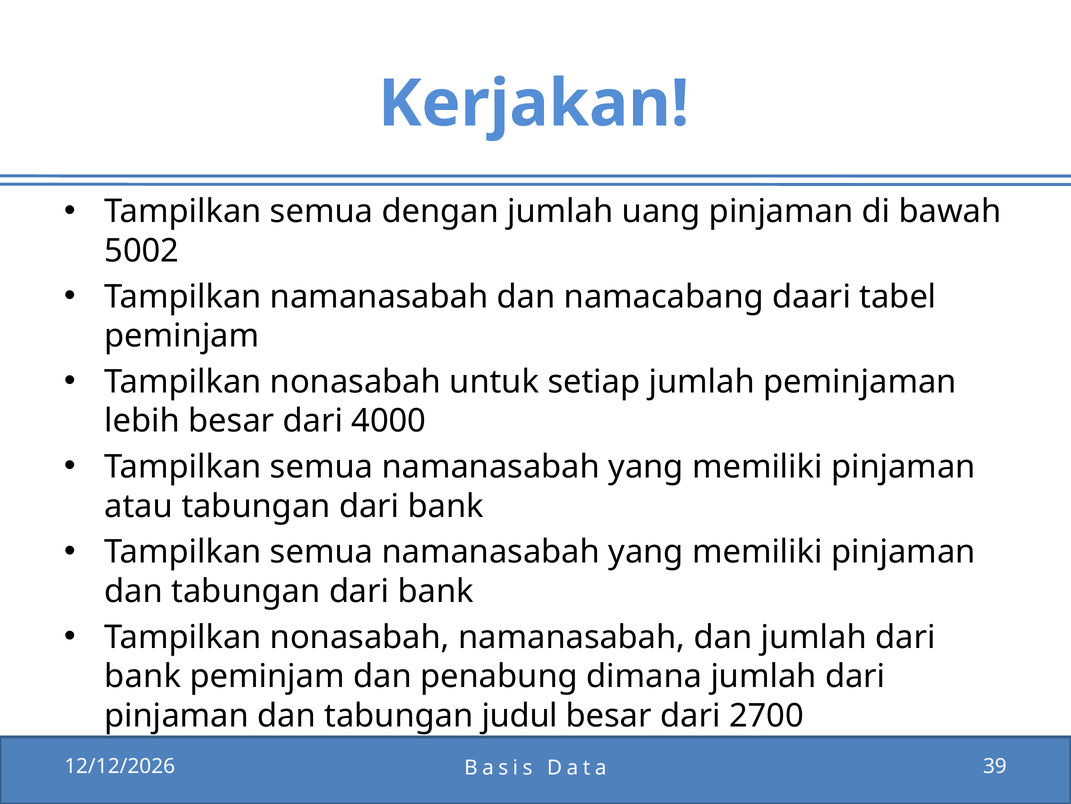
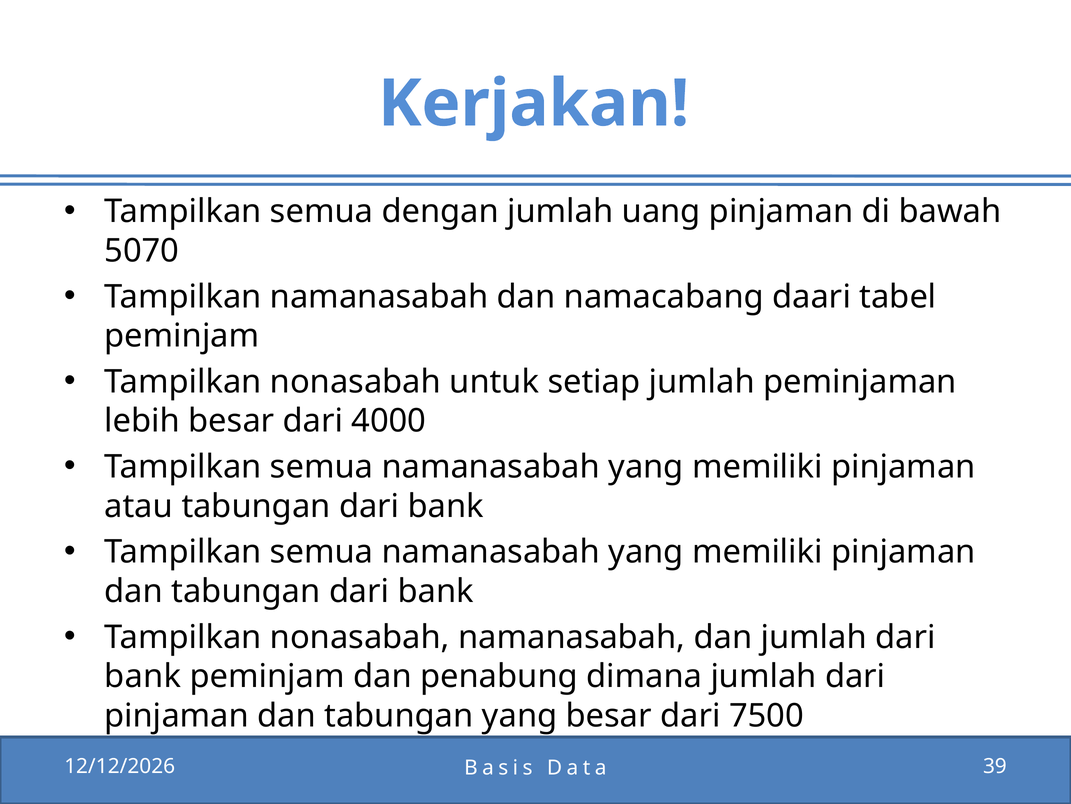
5002: 5002 -> 5070 (142, 251)
tabungan judul: judul -> yang (520, 715)
2700: 2700 -> 7500 (766, 715)
